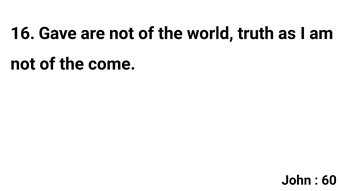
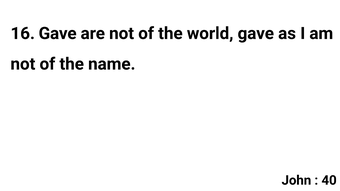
world truth: truth -> gave (256, 33)
come: come -> name (112, 64)
60: 60 -> 40 (329, 181)
